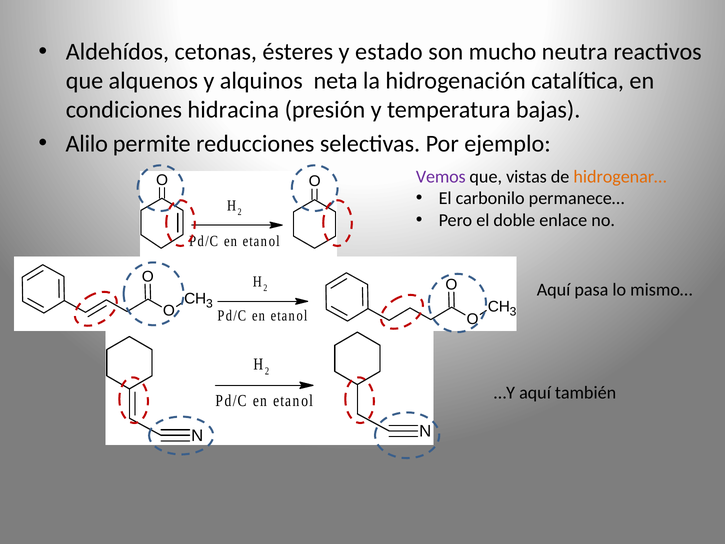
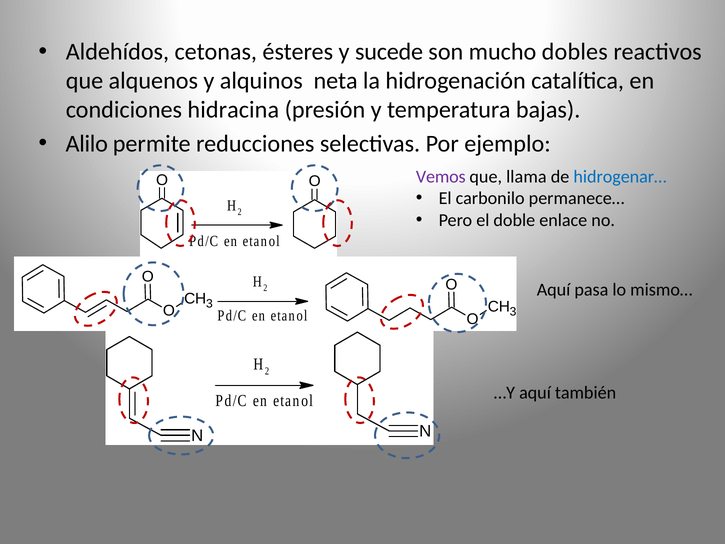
estado: estado -> sucede (389, 52)
neutra: neutra -> dobles (575, 52)
vistas: vistas -> llama (526, 177)
hidrogenar… colour: orange -> blue (620, 177)
